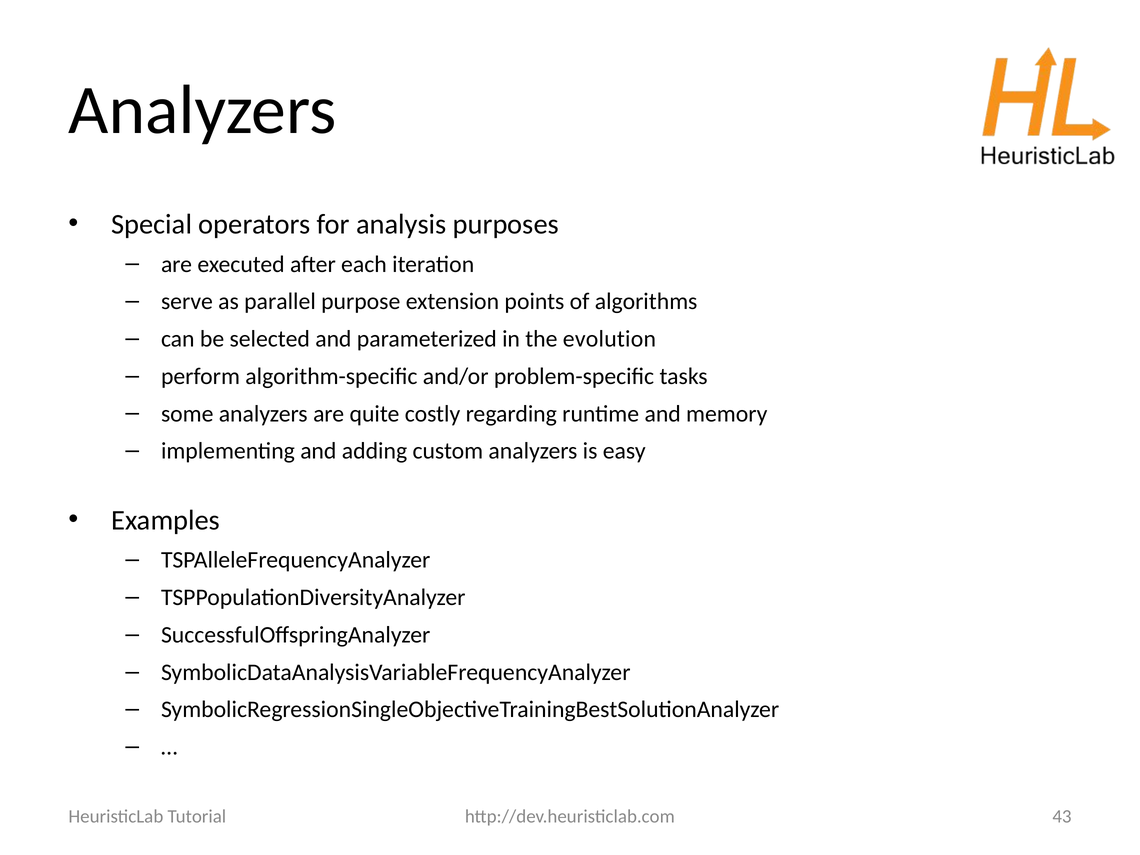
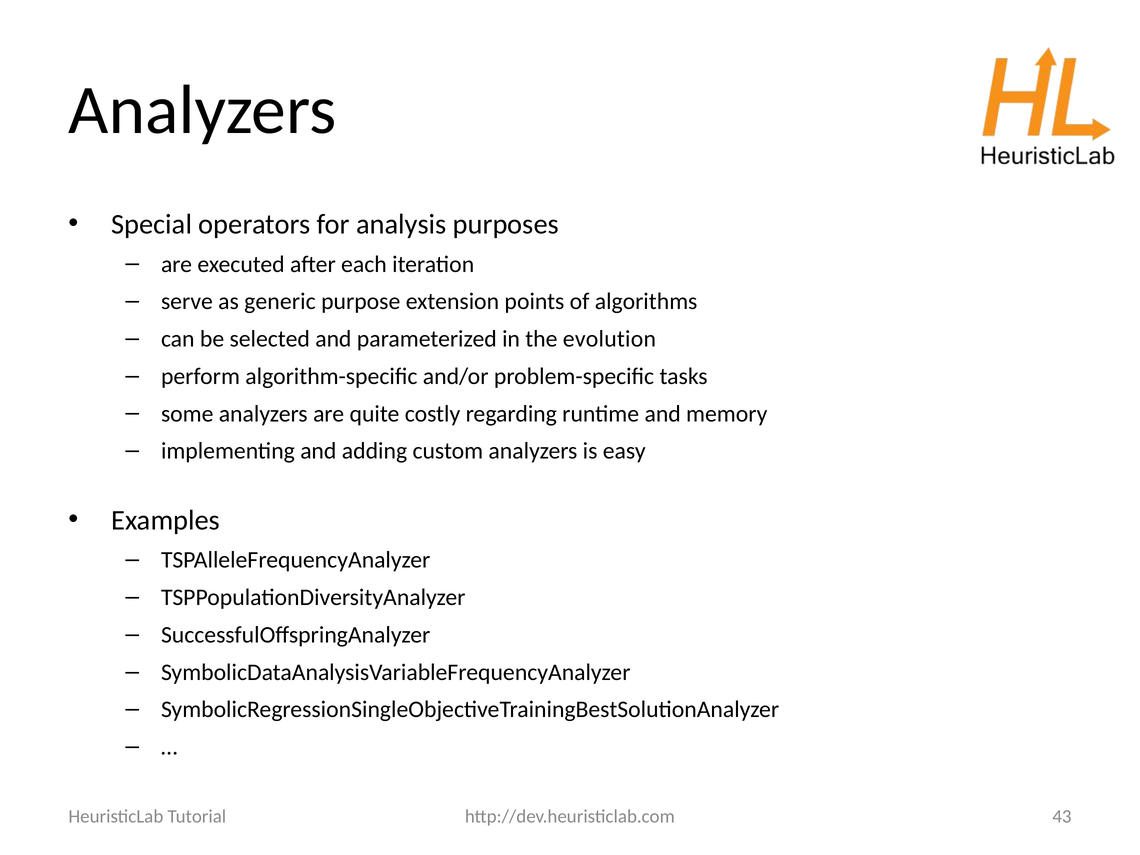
parallel: parallel -> generic (280, 302)
